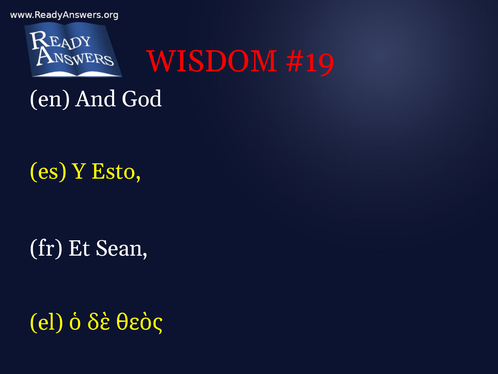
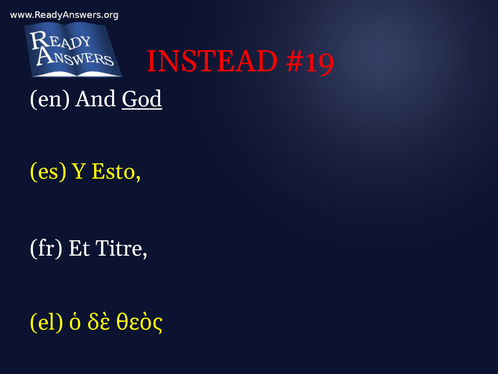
WISDOM: WISDOM -> INSTEAD (212, 61)
God underline: none -> present (142, 99)
Sean: Sean -> Titre (122, 248)
